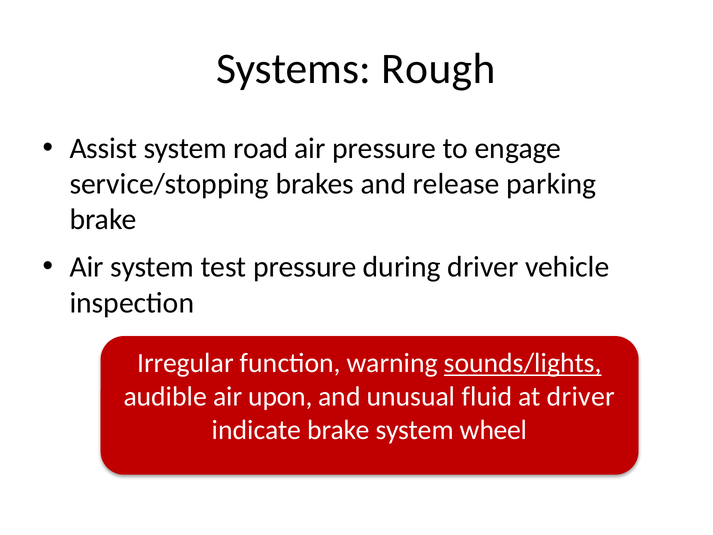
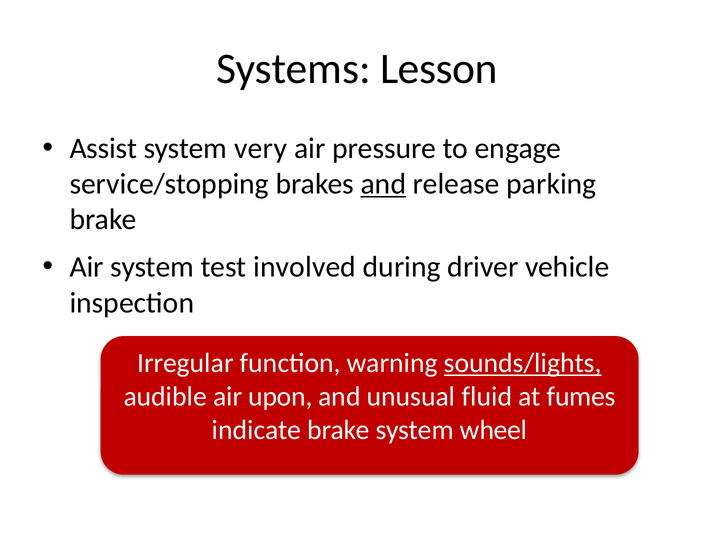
Rough: Rough -> Lesson (439, 69)
road: road -> very (261, 148)
and underline: none -> present (383, 184)
test pressure: pressure -> involved (305, 267)
at driver: driver -> fumes (581, 396)
